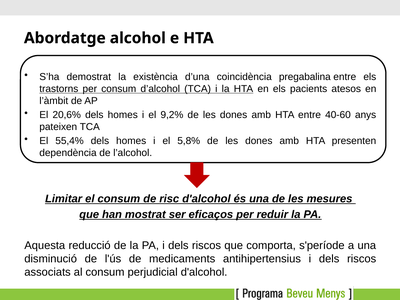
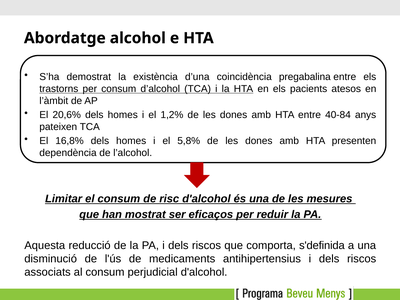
9,2%: 9,2% -> 1,2% (172, 115)
40-60: 40-60 -> 40-84 (338, 115)
55,4%: 55,4% -> 16,8% (70, 141)
s'període: s'període -> s'definida (322, 246)
